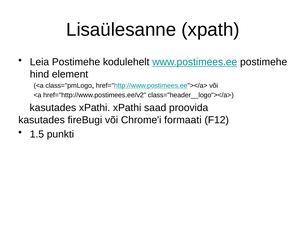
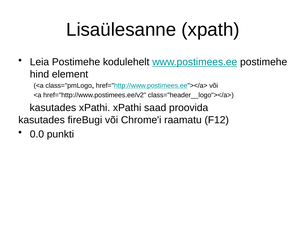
formaati: formaati -> raamatu (183, 120)
1.5: 1.5 -> 0.0 (37, 134)
